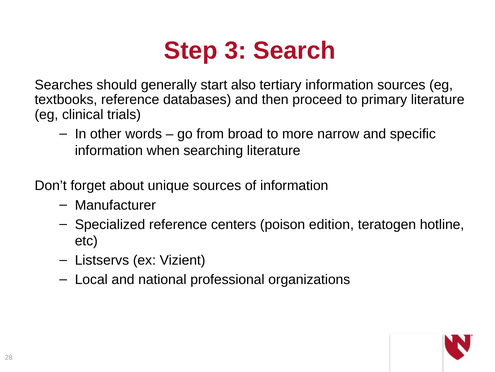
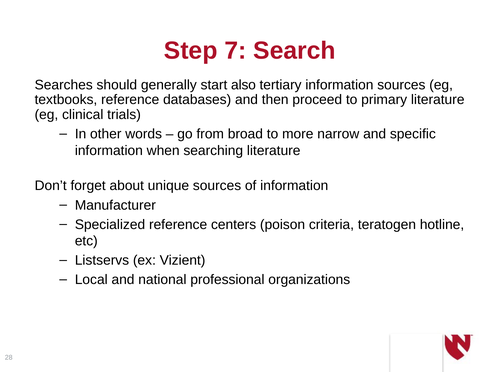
3: 3 -> 7 (235, 50)
edition: edition -> criteria (331, 224)
